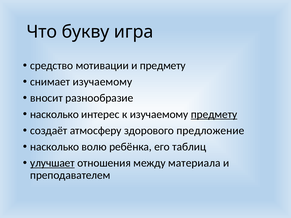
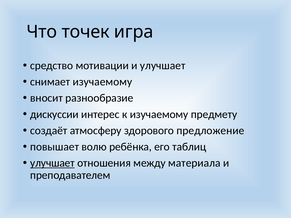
букву: букву -> точек (86, 32)
и предмету: предмету -> улучшает (163, 66)
насколько: насколько -> дискуссии (54, 114)
предмету underline: present -> none (214, 114)
насколько: насколько -> повышает (55, 147)
